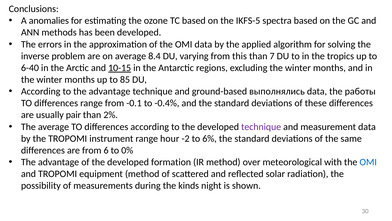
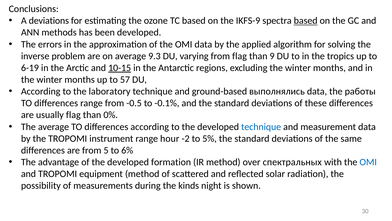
A anomalies: anomalies -> deviations (49, 21)
IKFS-5: IKFS-5 -> IKFS-9 (248, 21)
based underline: none -> present (306, 21)
8.4: 8.4 -> 9.3 (154, 56)
from this: this -> flag (240, 56)
7: 7 -> 9 (272, 56)
6-40: 6-40 -> 6-19 (30, 68)
85: 85 -> 57 (125, 79)
to the advantage: advantage -> laboratory (110, 91)
-0.1: -0.1 -> -0.5 (134, 103)
-0.4%: -0.4% -> -0.1% (167, 103)
usually pair: pair -> flag (73, 115)
2%: 2% -> 0% (111, 115)
technique colour: purple -> blue (261, 127)
6%: 6% -> 5% (210, 138)
6: 6 -> 5 (106, 150)
0%: 0% -> 6% (127, 150)
meteorological: meteorological -> спектральных (292, 162)
